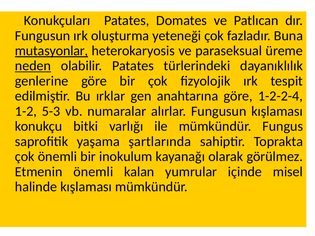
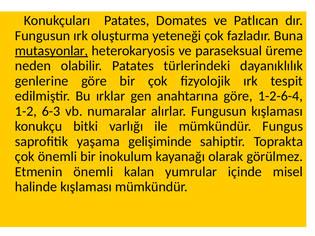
neden underline: present -> none (33, 66)
1-2-2-4: 1-2-2-4 -> 1-2-6-4 (280, 96)
5-3: 5-3 -> 6-3 (51, 111)
şartlarında: şartlarında -> gelişiminde (160, 142)
